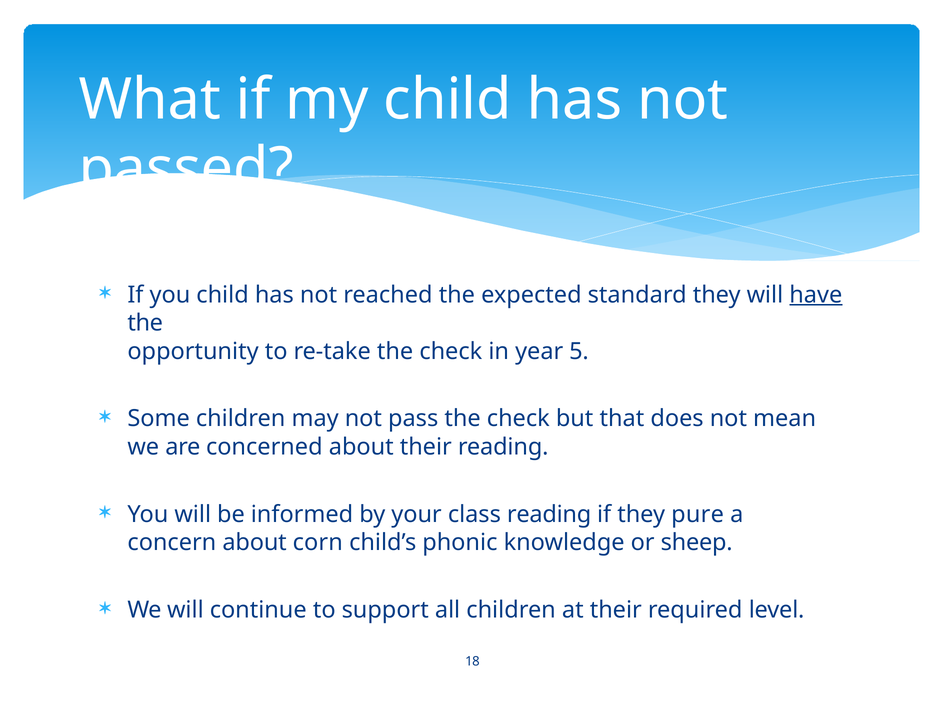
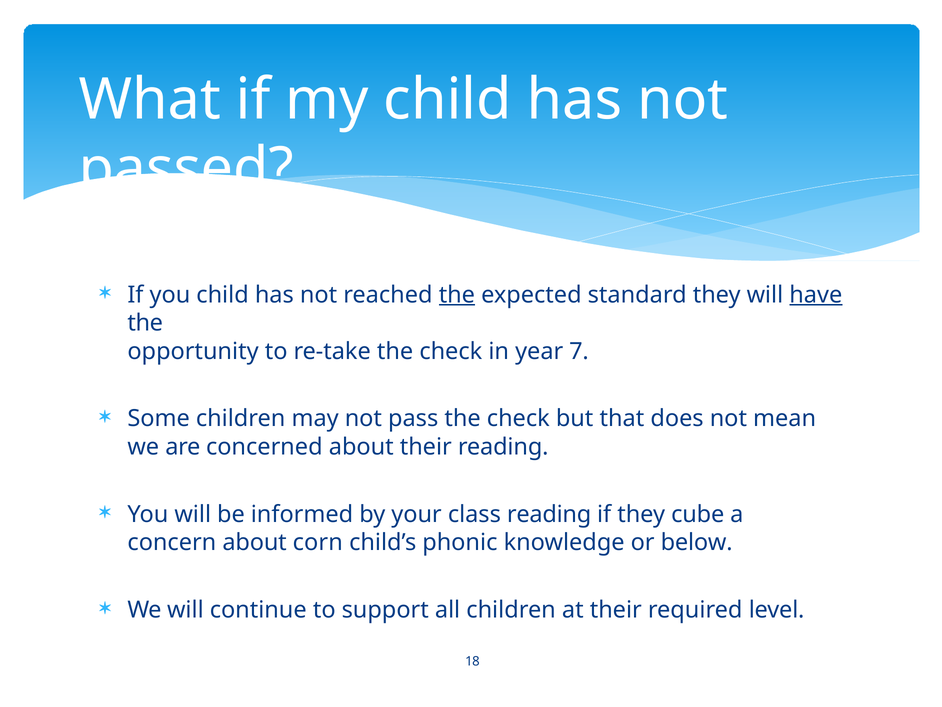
the underline: none -> present (457, 295)
5: 5 -> 7 (579, 351)
pure: pure -> cube (698, 514)
sheep: sheep -> below (697, 542)
